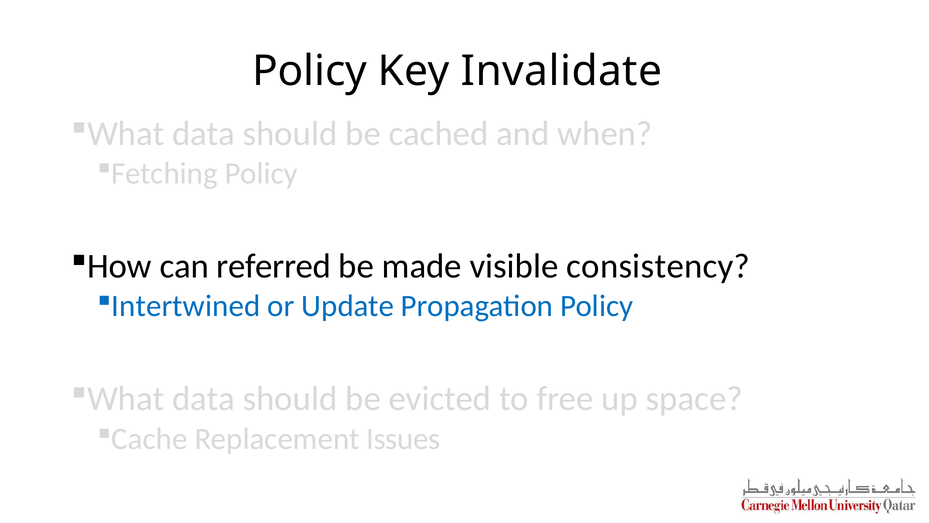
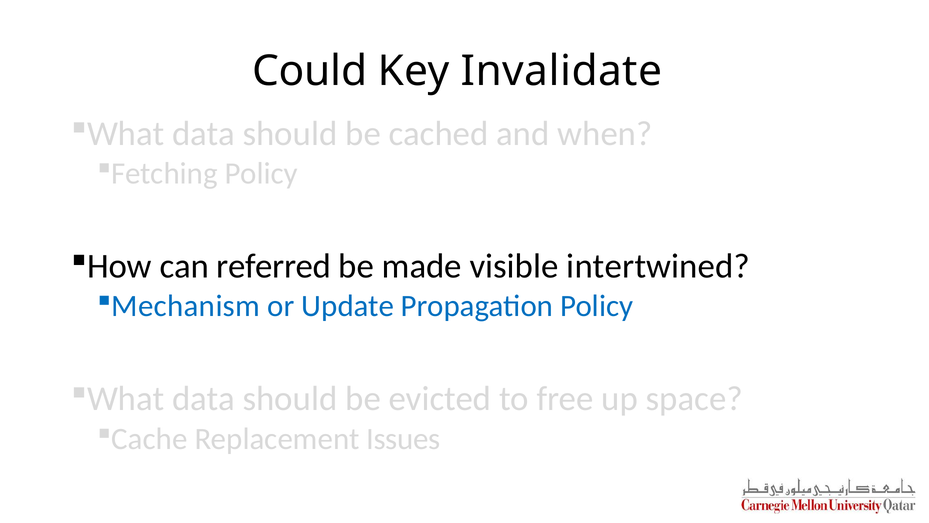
Policy: Policy -> Could (310, 71)
consistency: consistency -> intertwined (658, 266)
Intertwined: Intertwined -> Mechanism (186, 306)
